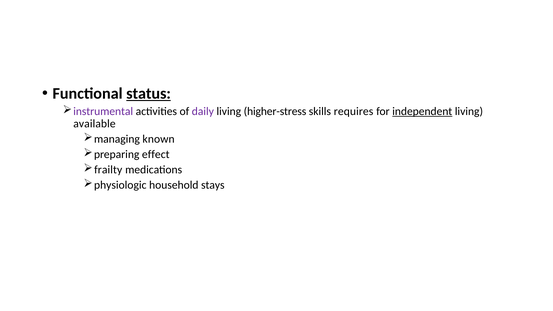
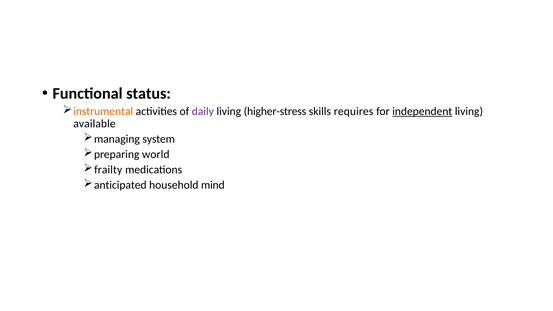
status underline: present -> none (149, 93)
instrumental colour: purple -> orange (103, 111)
known: known -> system (159, 139)
effect: effect -> world (156, 154)
physiologic: physiologic -> anticipated (120, 185)
stays: stays -> mind (213, 185)
